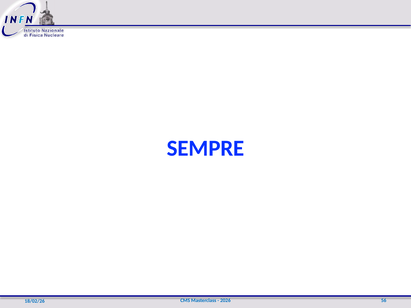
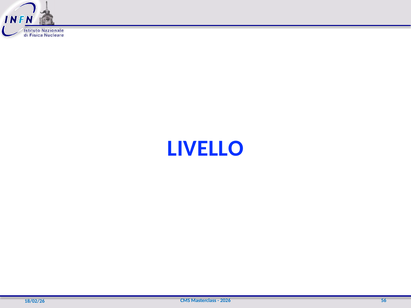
SEMPRE: SEMPRE -> LIVELLO (205, 149)
